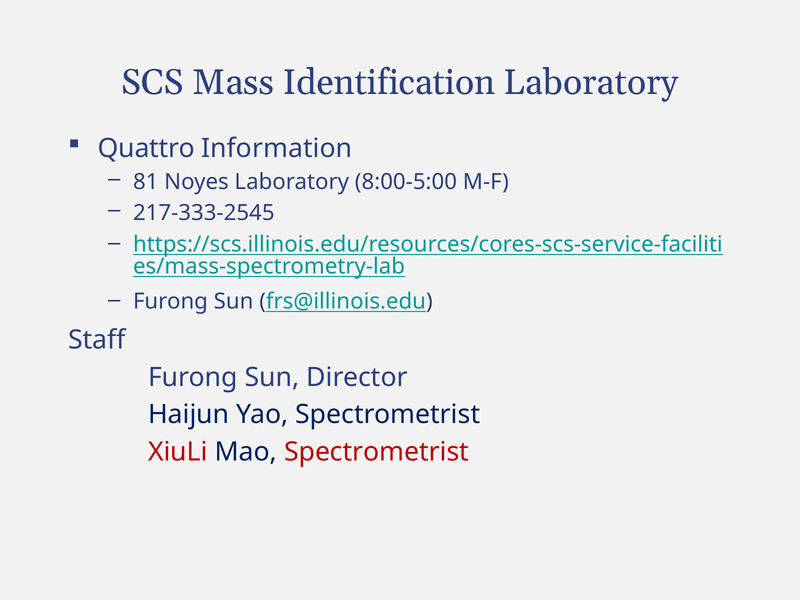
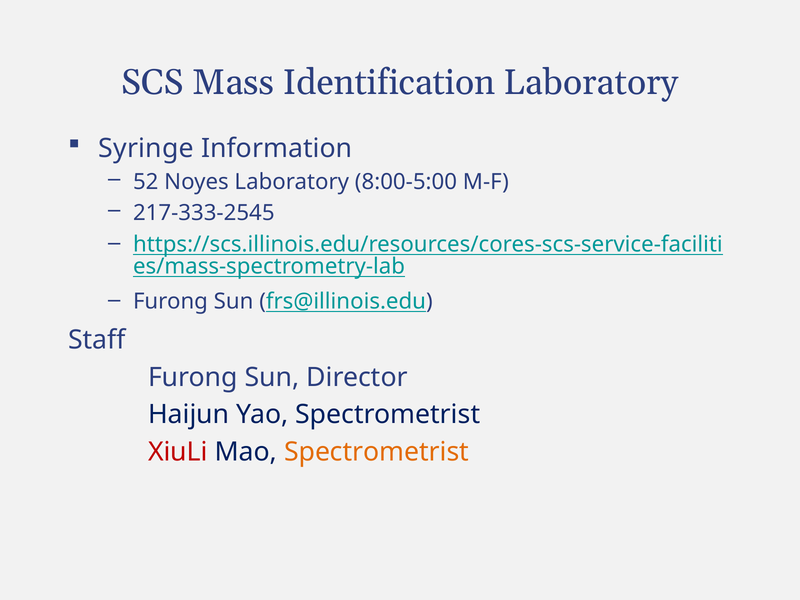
Quattro: Quattro -> Syringe (146, 149)
81: 81 -> 52 (146, 182)
Spectrometrist colour: red -> orange (377, 452)
